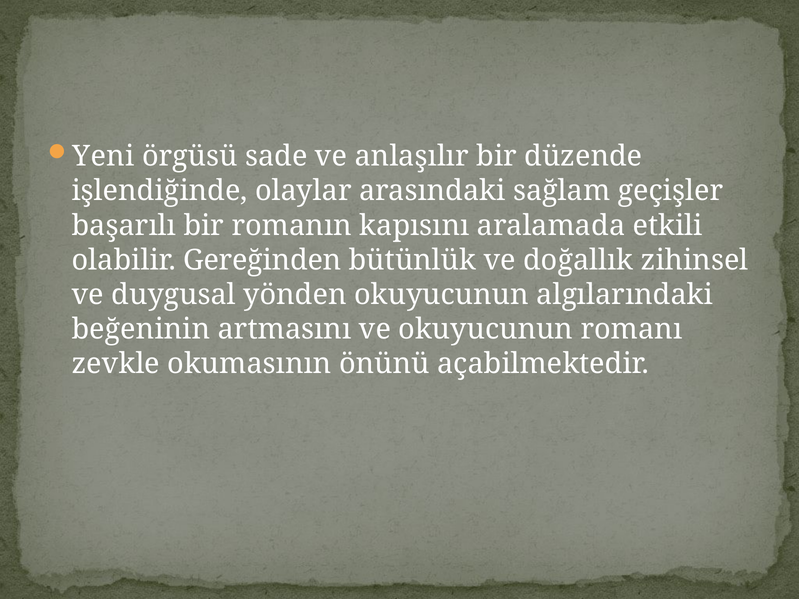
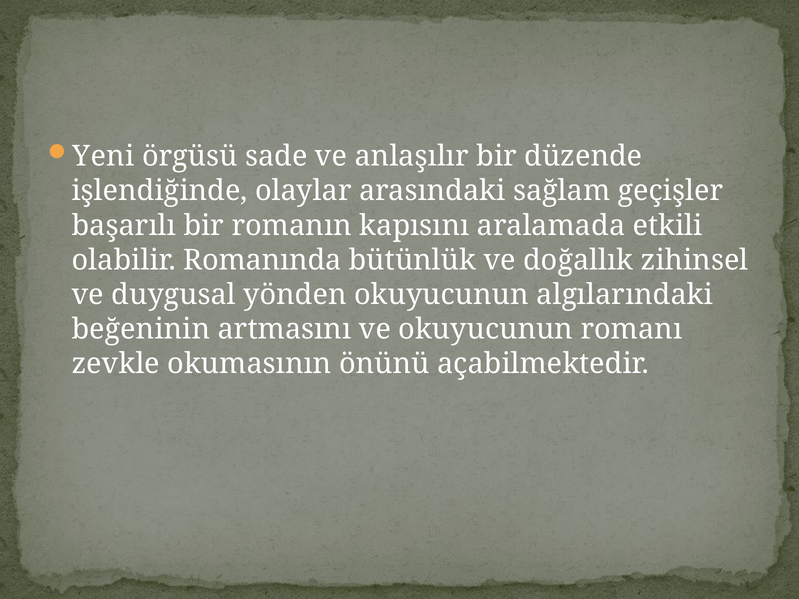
Gereğinden: Gereğinden -> Romanında (262, 260)
